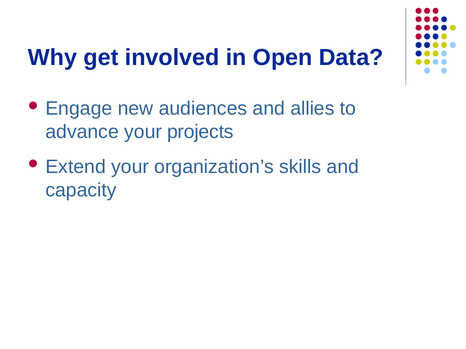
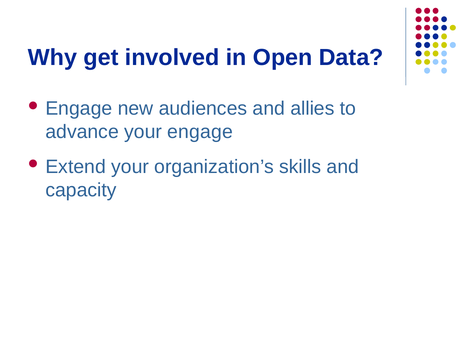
your projects: projects -> engage (200, 132)
